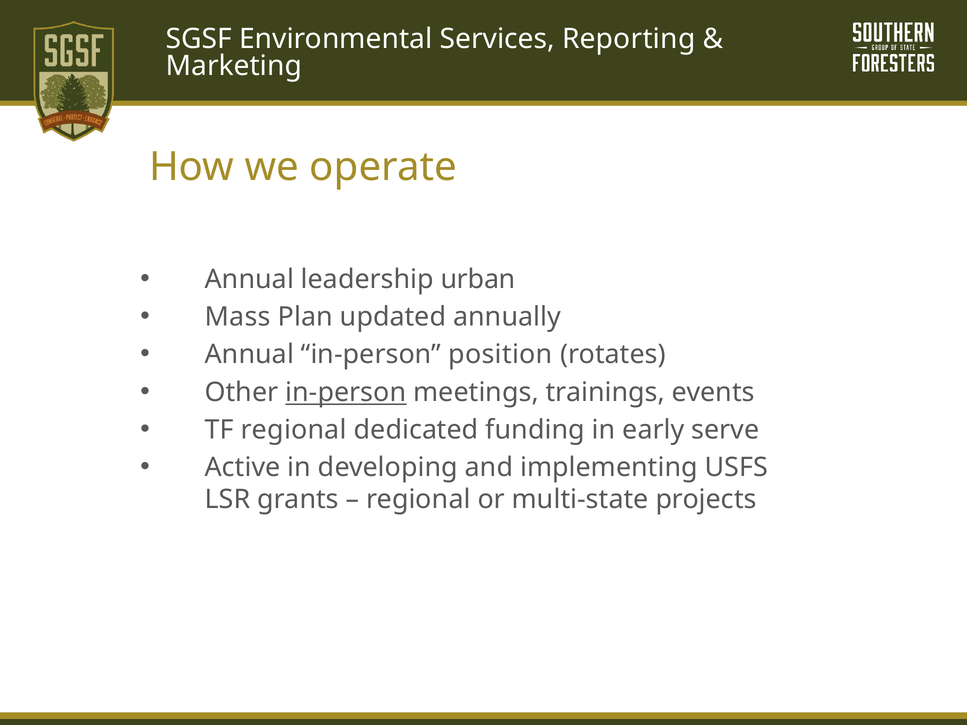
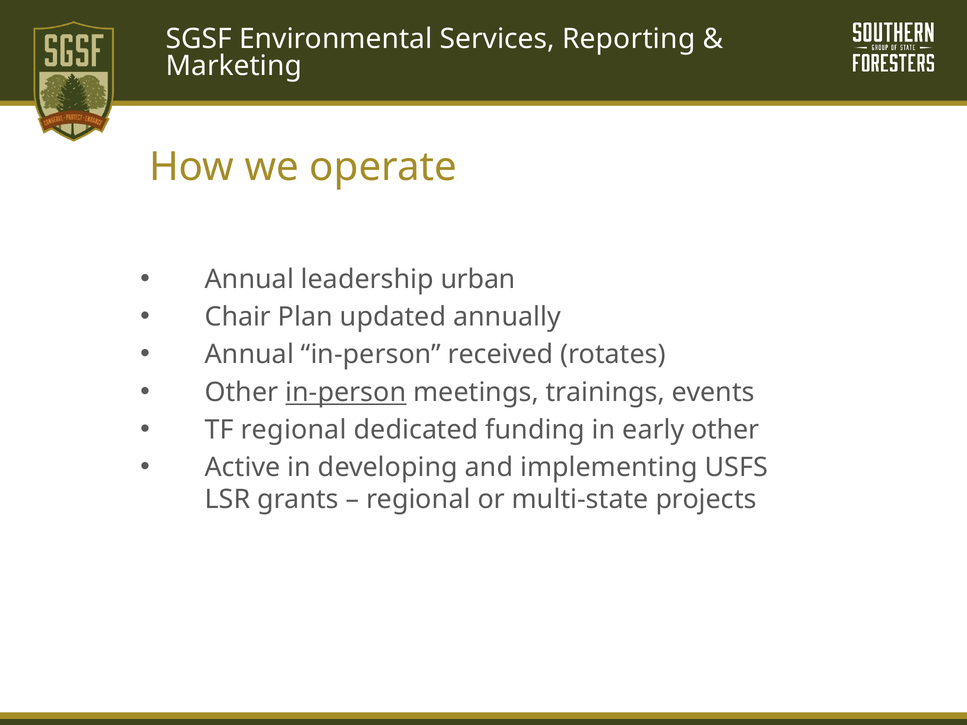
Mass: Mass -> Chair (238, 317)
position: position -> received (501, 355)
early serve: serve -> other (725, 430)
